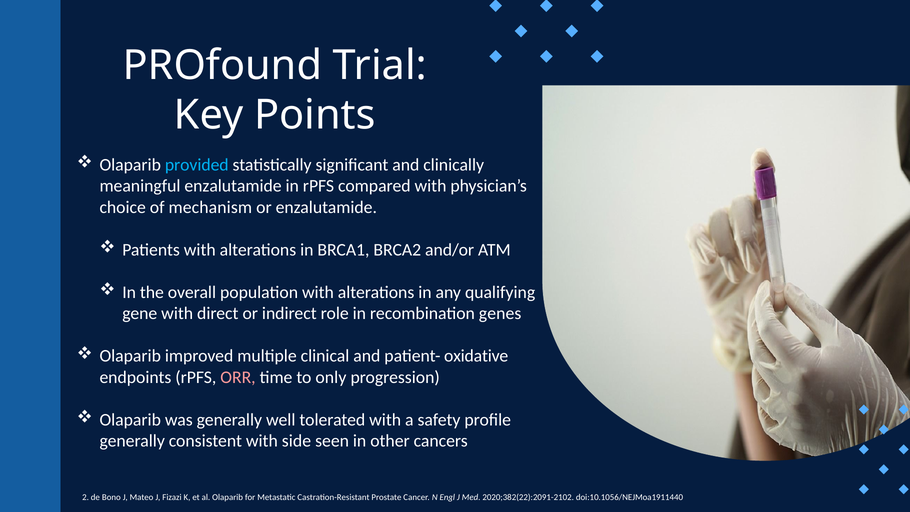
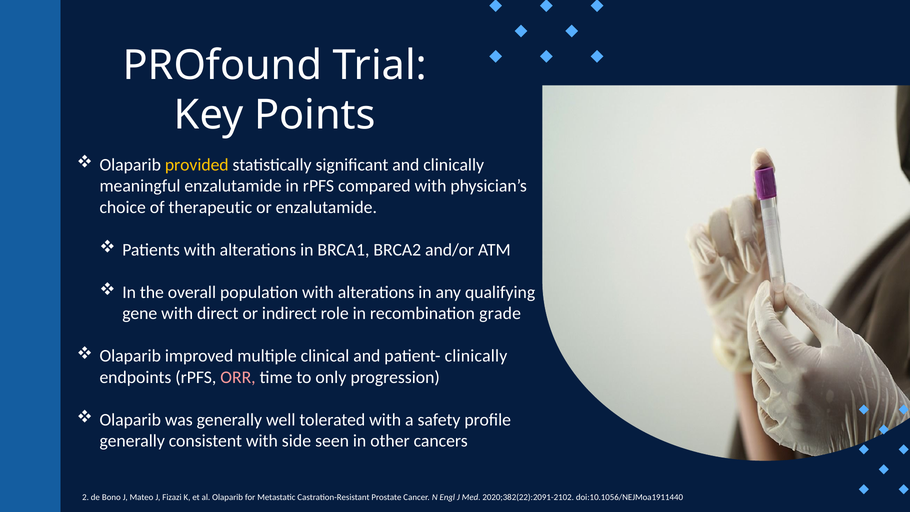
provided colour: light blue -> yellow (197, 165)
mechanism: mechanism -> therapeutic (210, 207)
genes: genes -> grade (500, 314)
patient- oxidative: oxidative -> clinically (476, 356)
